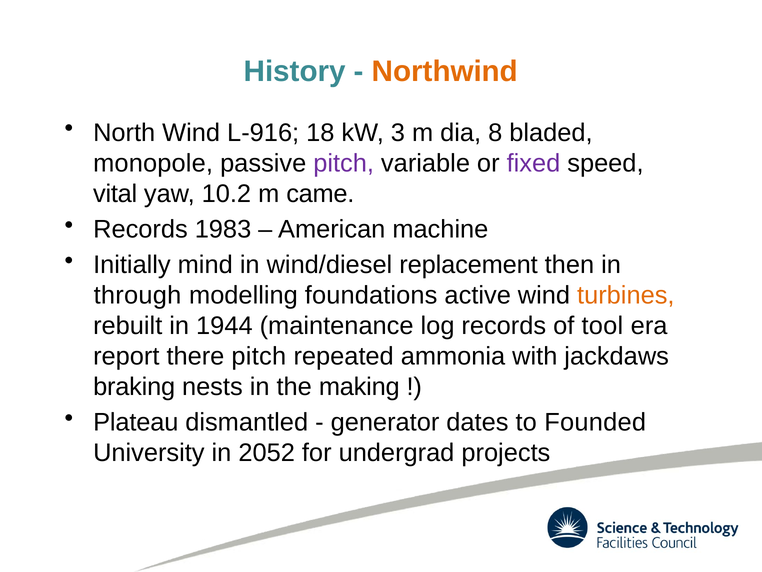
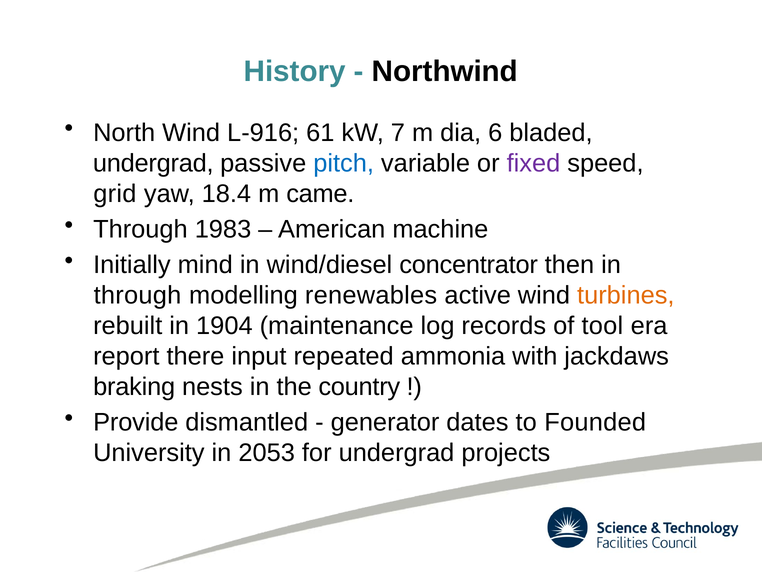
Northwind colour: orange -> black (445, 71)
18: 18 -> 61 (320, 133)
3: 3 -> 7 (398, 133)
8: 8 -> 6 (495, 133)
monopole: monopole -> undergrad (153, 163)
pitch colour: purple -> blue (344, 163)
vital: vital -> grid (115, 194)
10.2: 10.2 -> 18.4 (226, 194)
Records: Records -> Through (140, 229)
replacement: replacement -> concentrator (469, 265)
foundations: foundations -> renewables (371, 295)
1944: 1944 -> 1904 (224, 326)
there pitch: pitch -> input (259, 356)
making: making -> country (359, 387)
Plateau: Plateau -> Provide (136, 422)
2052: 2052 -> 2053 (267, 453)
